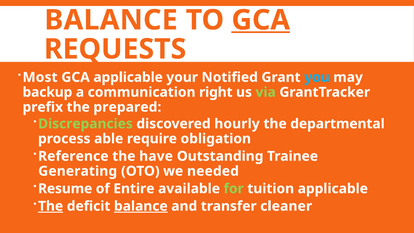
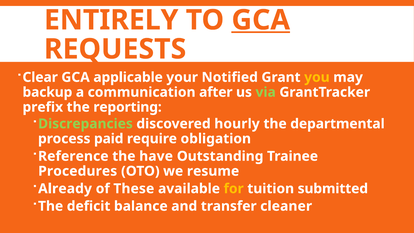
BALANCE: BALANCE -> ENTIRELY (111, 20)
Most: Most -> Clear (40, 77)
you colour: light blue -> yellow (317, 77)
right: right -> after (216, 92)
prepared: prepared -> reporting (128, 107)
able: able -> paid (109, 139)
Generating: Generating -> Procedures (78, 171)
needed: needed -> resume (213, 171)
Resume: Resume -> Already (65, 189)
Entire: Entire -> These (134, 189)
for colour: light green -> yellow (234, 189)
tuition applicable: applicable -> submitted (333, 189)
The underline: present -> none (51, 206)
balance underline: present -> none (141, 206)
